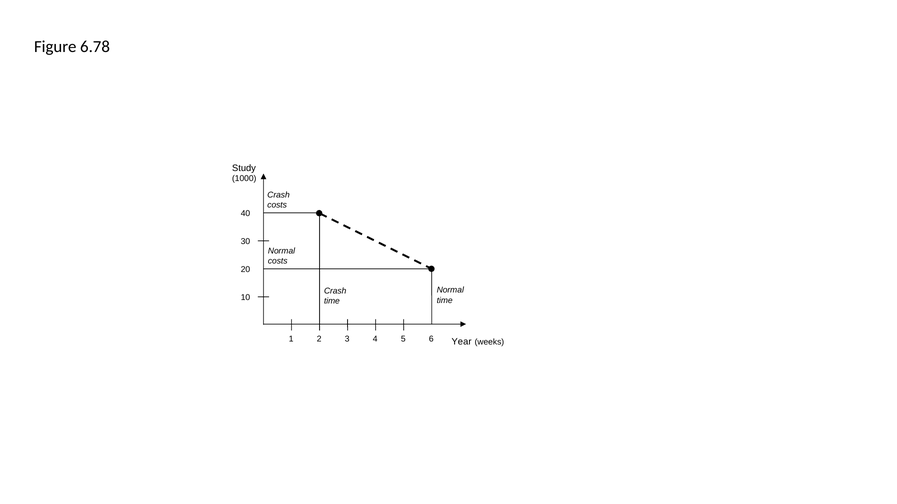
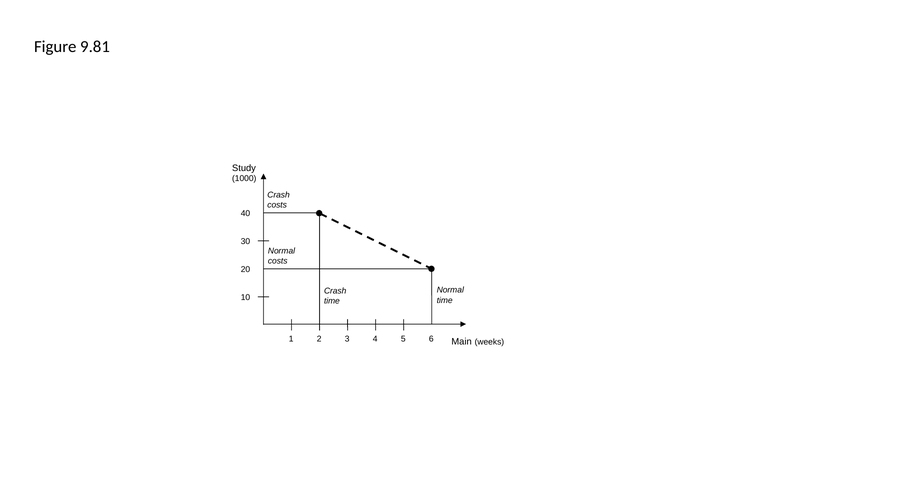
6.78: 6.78 -> 9.81 (95, 47)
Year: Year -> Main (462, 342)
